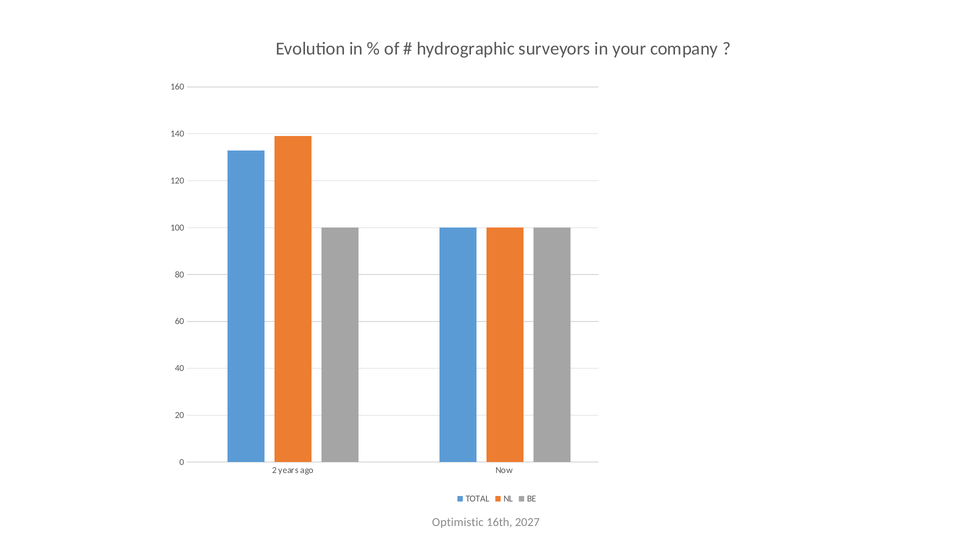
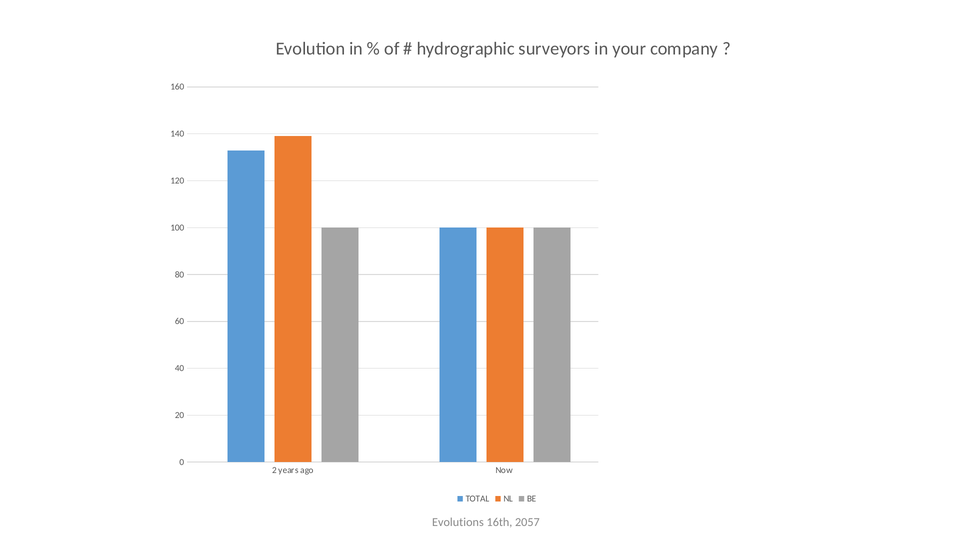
Optimistic: Optimistic -> Evolutions (458, 522)
2027: 2027 -> 2057 (527, 522)
